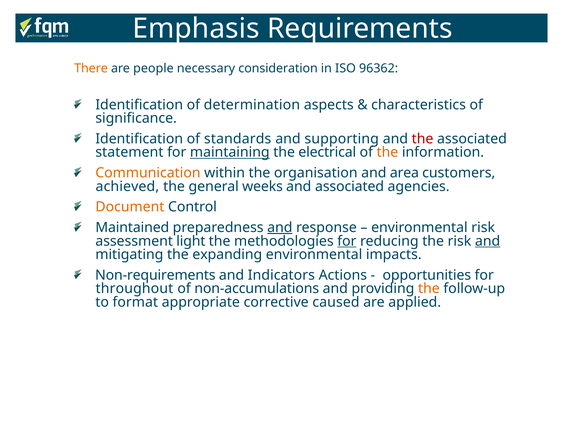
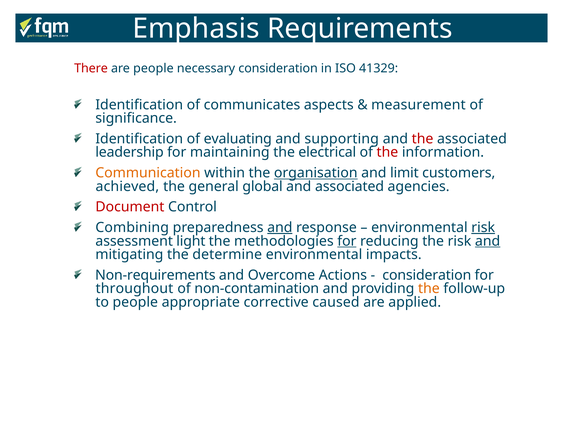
There colour: orange -> red (91, 68)
96362: 96362 -> 41329 (379, 68)
determination: determination -> communicates (252, 105)
characteristics: characteristics -> measurement (418, 105)
standards: standards -> evaluating (238, 139)
statement: statement -> leadership (130, 152)
maintaining underline: present -> none (230, 152)
the colour: orange -> red (387, 152)
organisation underline: none -> present (316, 173)
area: area -> limit (404, 173)
weeks: weeks -> global (263, 187)
Document colour: orange -> red (130, 207)
Maintained: Maintained -> Combining (132, 228)
risk underline: none -> present (483, 228)
expanding: expanding -> determine (227, 255)
Indicators: Indicators -> Overcome (281, 275)
opportunities: opportunities -> consideration (427, 275)
non-accumulations: non-accumulations -> non-contamination (257, 289)
to format: format -> people (135, 302)
